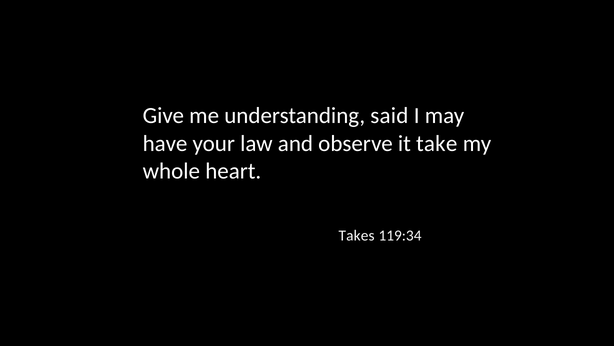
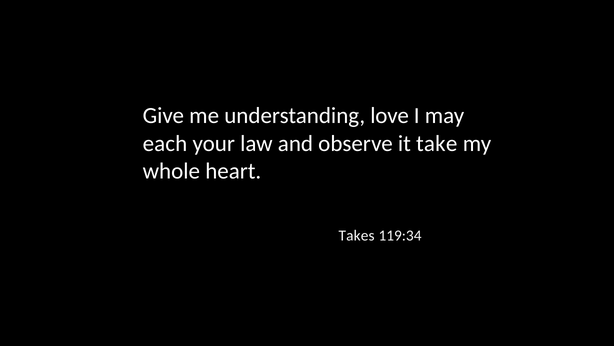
said: said -> love (390, 116)
have: have -> each (165, 143)
